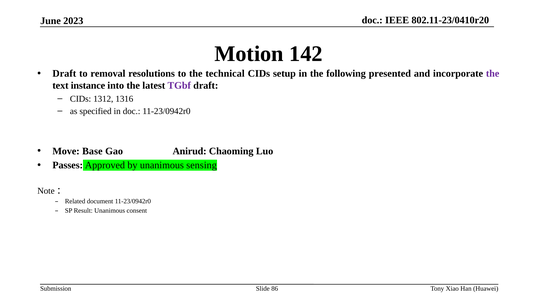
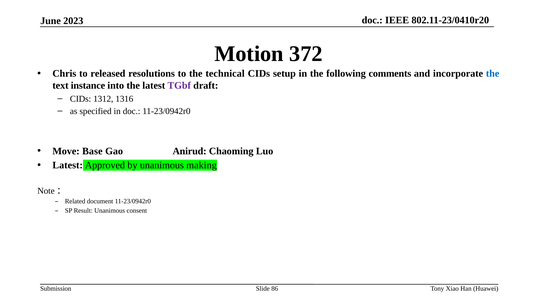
142: 142 -> 372 (306, 54)
Draft: Draft -> Chris (64, 73)
removal: removal -> released (108, 73)
presented: presented -> comments (390, 73)
the colour: purple -> blue (493, 73)
Passes: Passes -> Latest (68, 165)
sensing: sensing -> making (202, 165)
